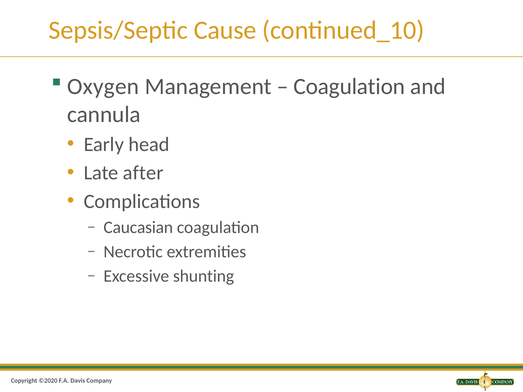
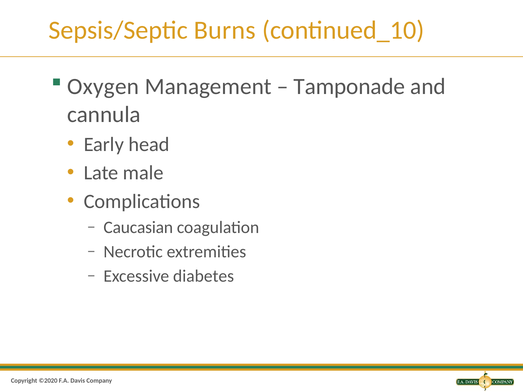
Cause: Cause -> Burns (225, 30)
Coagulation: Coagulation -> Tamponade (349, 87)
after: after -> male (143, 173)
shunting: shunting -> diabetes (204, 276)
